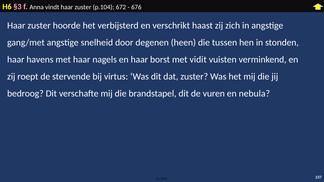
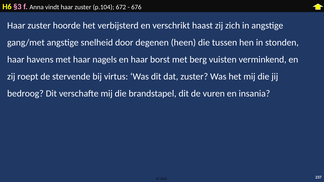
vidit: vidit -> berg (198, 60)
nebula: nebula -> insania (254, 94)
